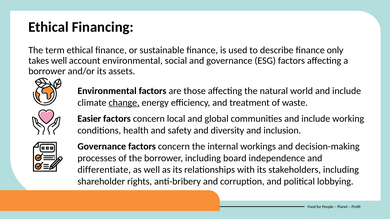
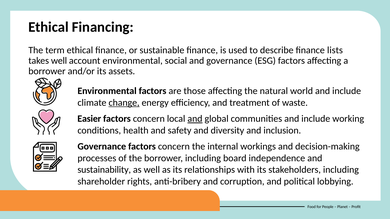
only: only -> lists (335, 50)
and underline: none -> present (195, 119)
differentiate: differentiate -> sustainability (104, 170)
